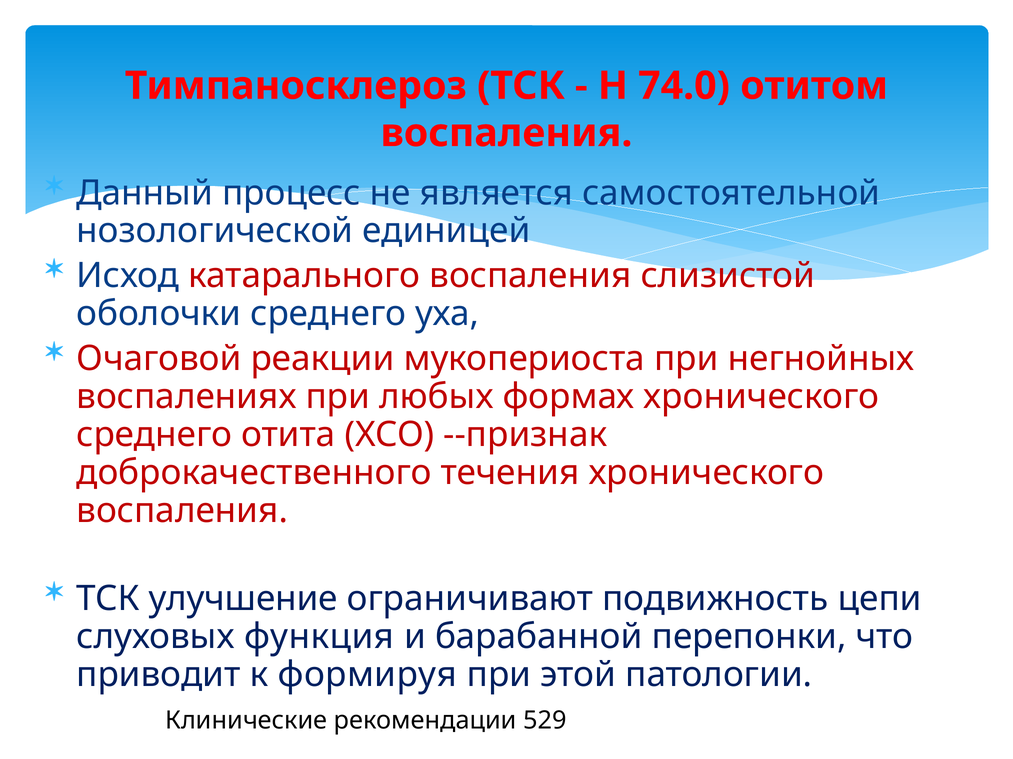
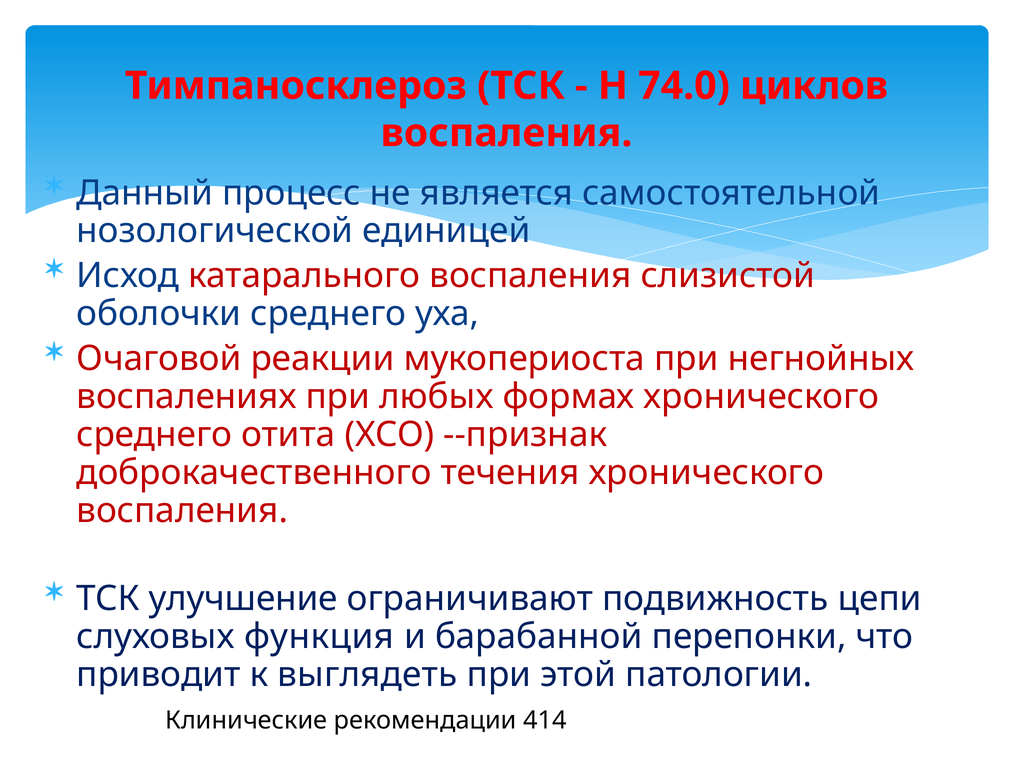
отитом: отитом -> циклов (814, 86)
формируя: формируя -> выглядеть (367, 675)
529: 529 -> 414 (545, 721)
